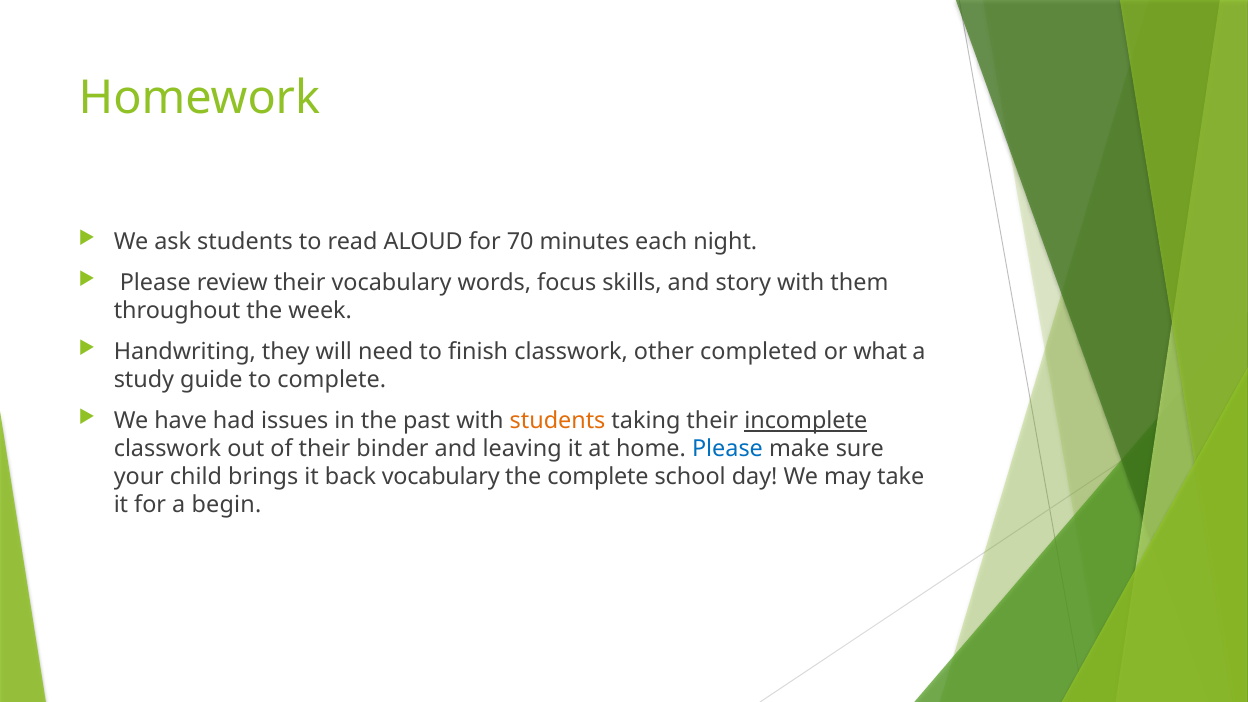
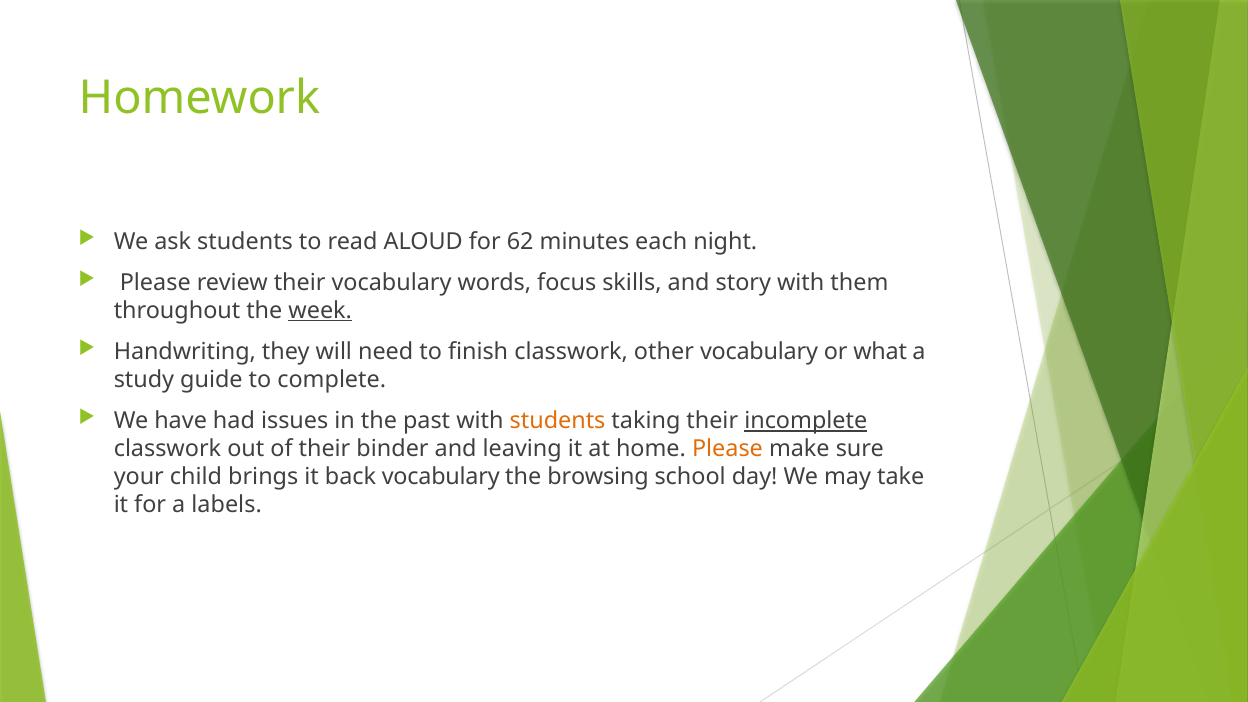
70: 70 -> 62 (520, 242)
week underline: none -> present (320, 311)
other completed: completed -> vocabulary (759, 352)
Please colour: blue -> orange (727, 449)
the complete: complete -> browsing (598, 477)
begin: begin -> labels (227, 505)
